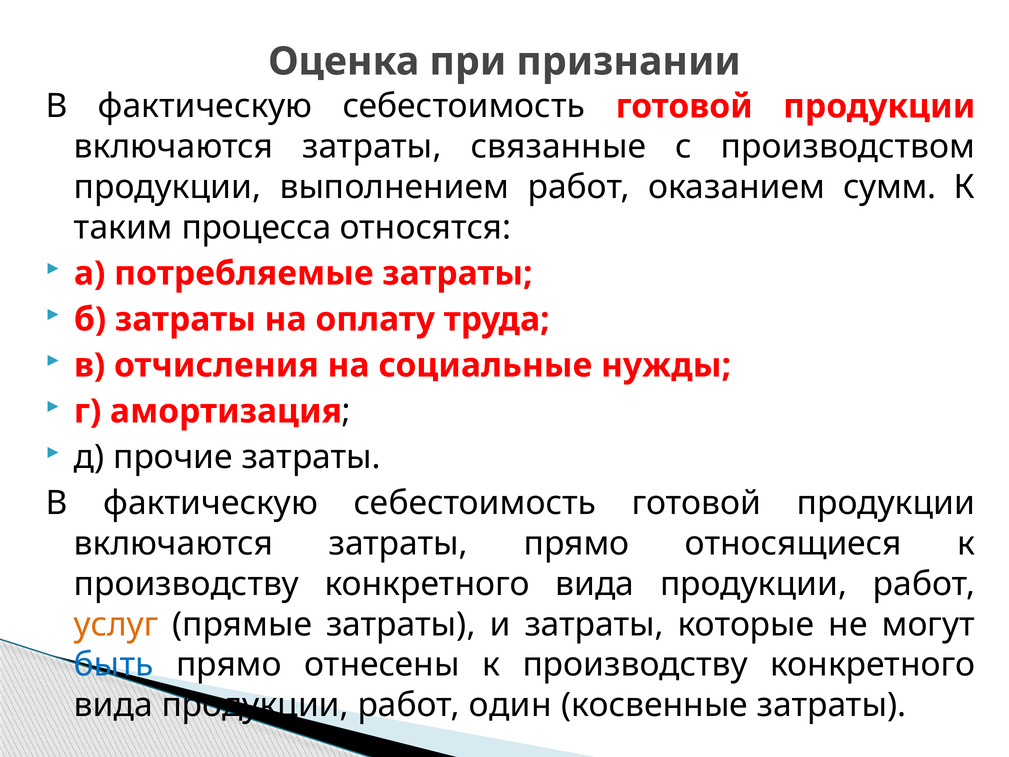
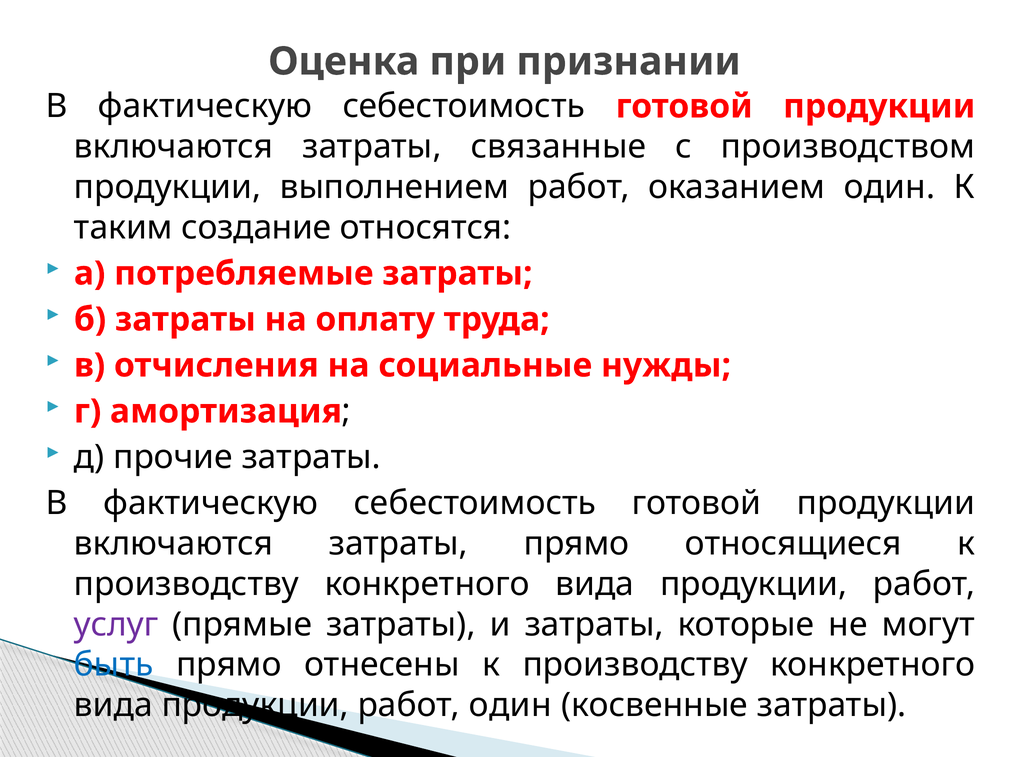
оказанием сумм: сумм -> один (889, 187)
процесса: процесса -> создание (256, 227)
услуг colour: orange -> purple (116, 624)
